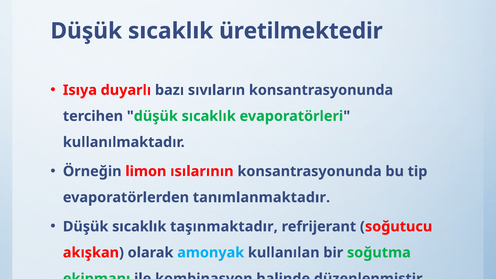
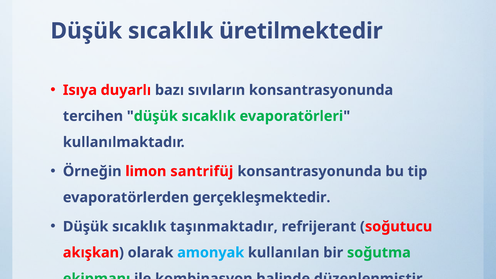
ısılarının: ısılarının -> santrifüj (202, 171)
tanımlanmaktadır: tanımlanmaktadır -> gerçekleşmektedir (262, 197)
